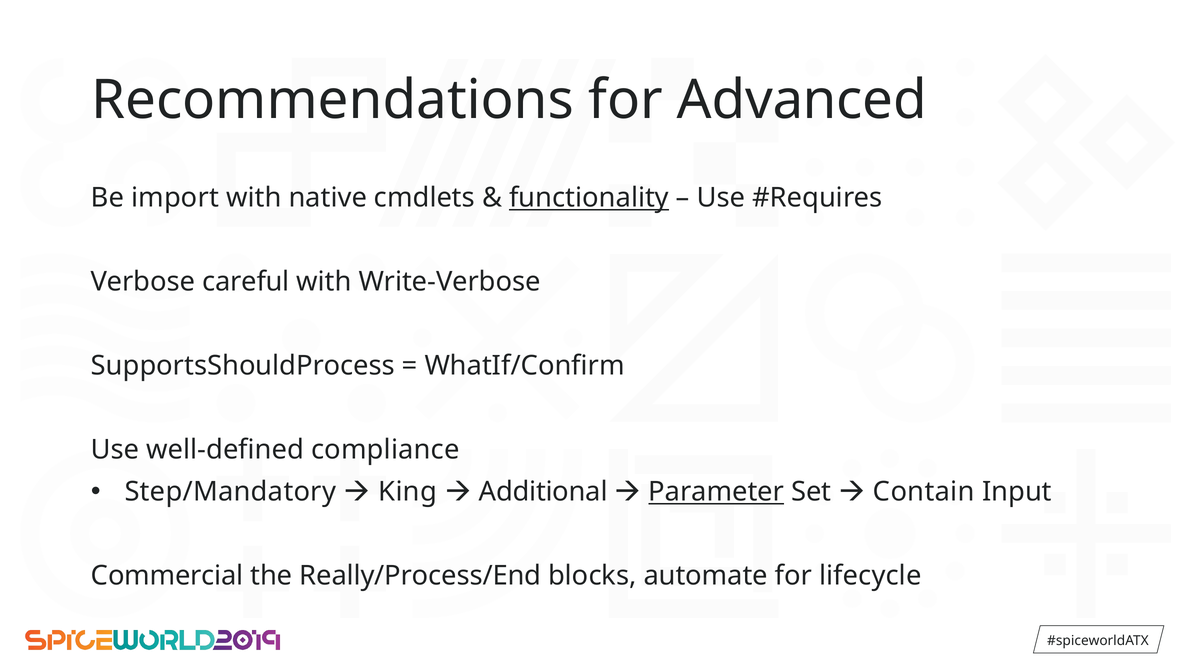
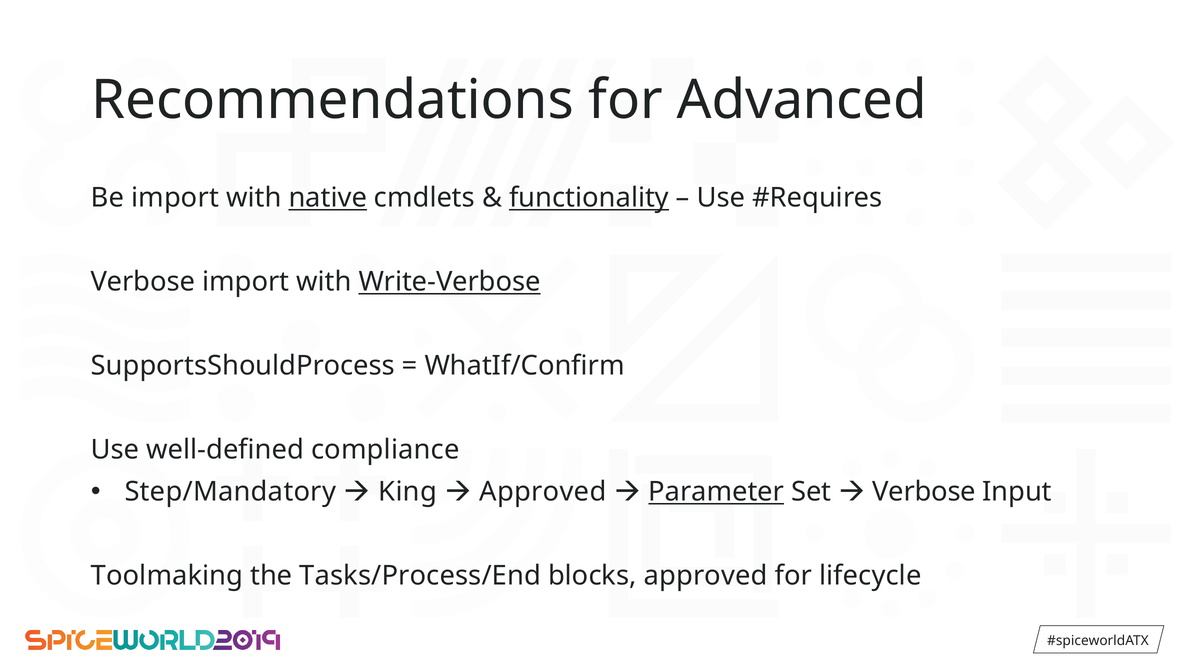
native underline: none -> present (328, 198)
Verbose careful: careful -> import (246, 282)
Write-Verbose underline: none -> present (450, 282)
Additional: Additional -> Approved (543, 492)
Contain: Contain -> Verbose (924, 492)
Commercial: Commercial -> Toolmaking (167, 576)
Really/Process/End: Really/Process/End -> Tasks/Process/End (420, 576)
blocks automate: automate -> approved (706, 576)
